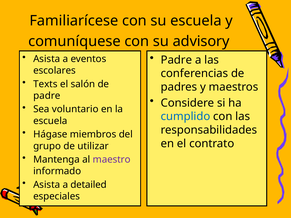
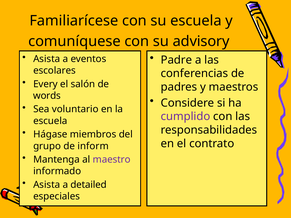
Texts: Texts -> Every (45, 84)
padre: padre -> words (47, 96)
cumplido colour: blue -> purple (185, 117)
utilizar: utilizar -> inform (93, 146)
